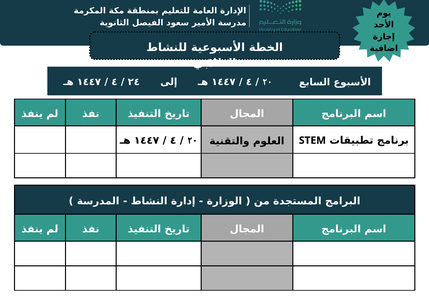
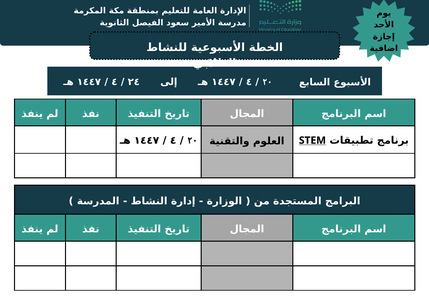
STEM underline: none -> present (312, 141)
